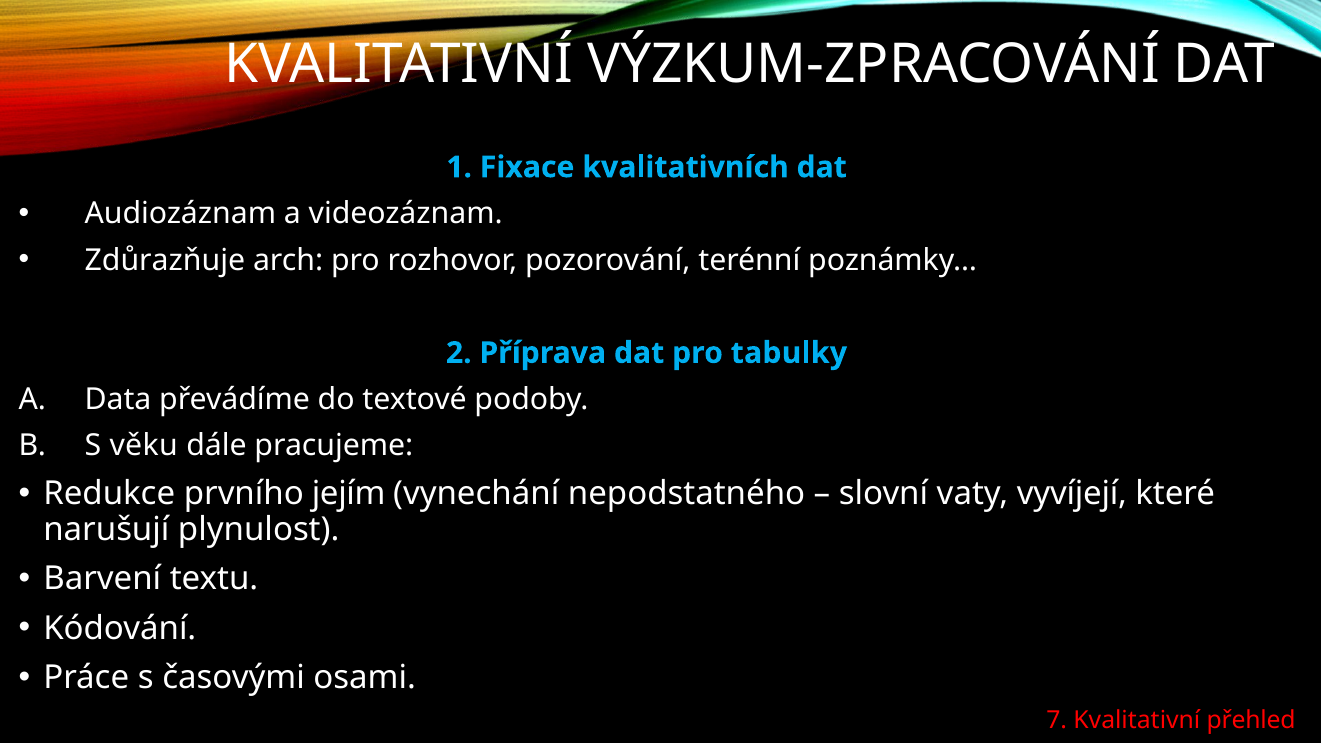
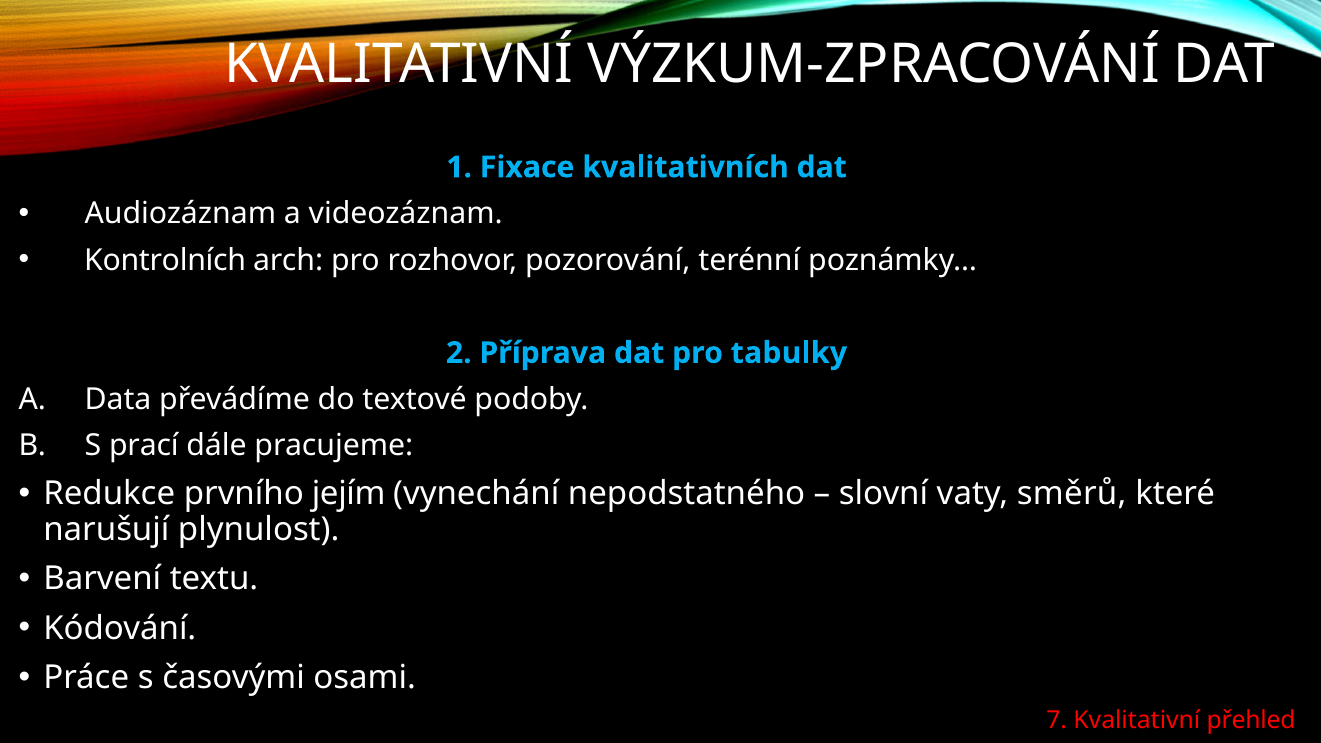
Zdůrazňuje: Zdůrazňuje -> Kontrolních (165, 260)
věku: věku -> prací (144, 446)
vyvíjejí: vyvíjejí -> směrů (1072, 494)
